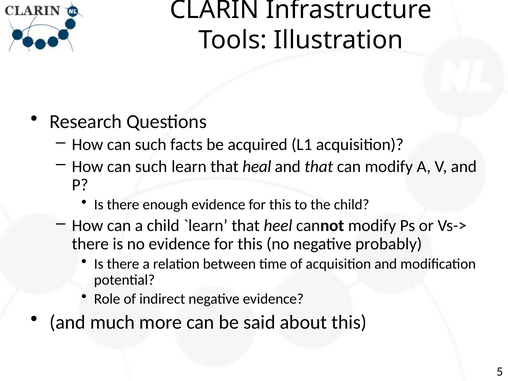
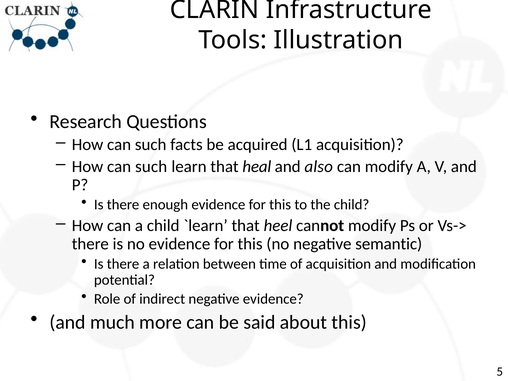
and that: that -> also (319, 166)
probably: probably -> semantic (389, 244)
